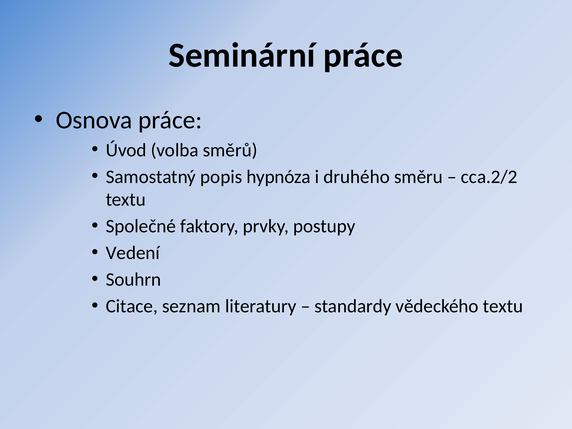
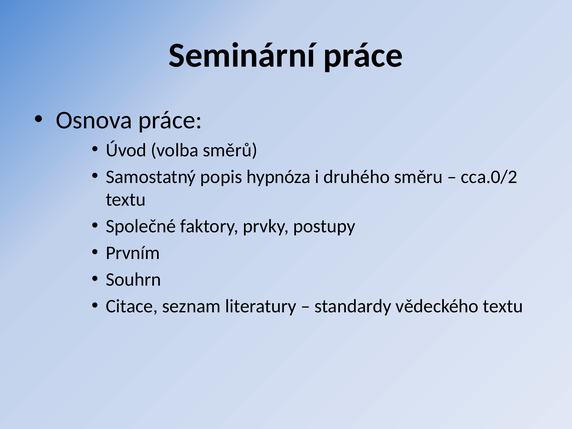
cca.2/2: cca.2/2 -> cca.0/2 (489, 177)
Vedení: Vedení -> Prvním (133, 253)
